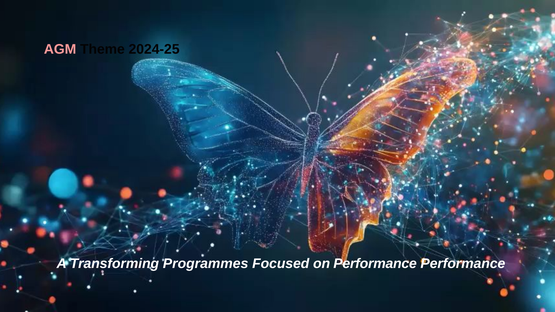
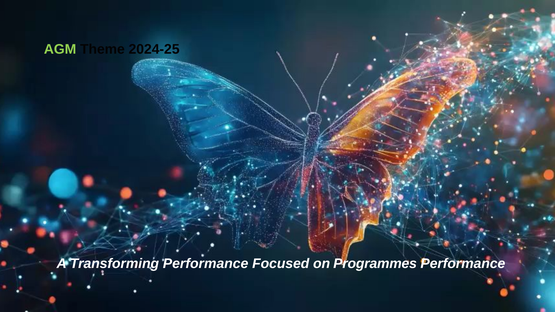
AGM colour: pink -> light green (60, 49)
Transforming Programmes: Programmes -> Performance (206, 264)
on Performance: Performance -> Programmes (375, 264)
